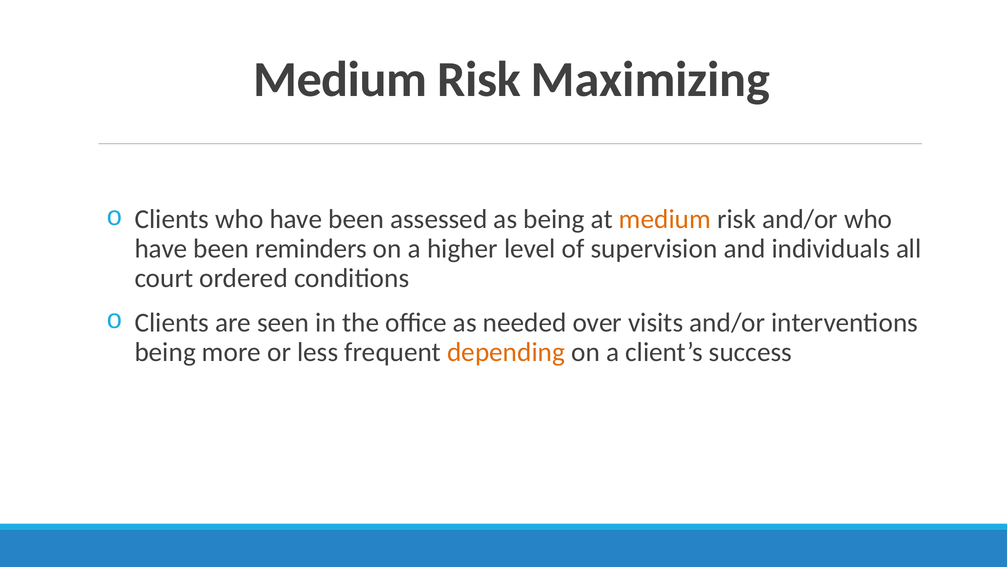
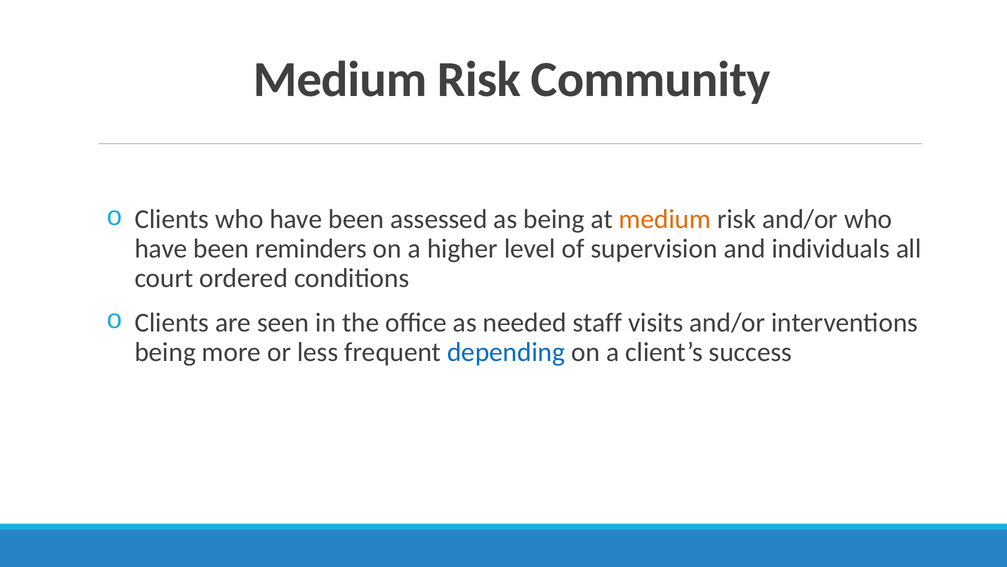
Maximizing: Maximizing -> Community (651, 79)
over: over -> staff (597, 322)
depending colour: orange -> blue (506, 352)
